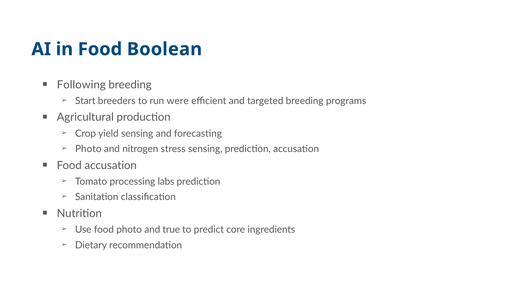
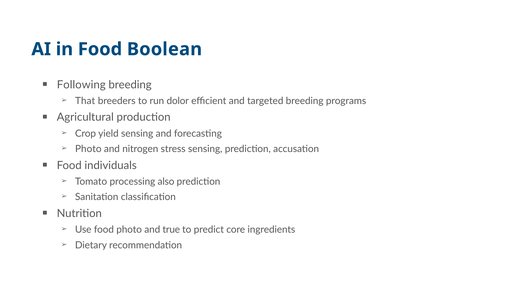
Start: Start -> That (85, 101)
were: were -> dolor (178, 101)
Food accusation: accusation -> individuals (111, 165)
labs: labs -> also (166, 182)
